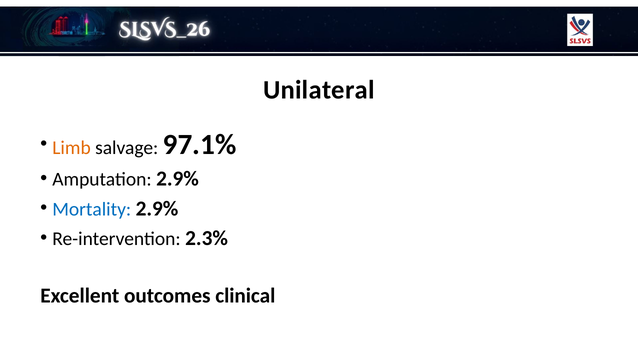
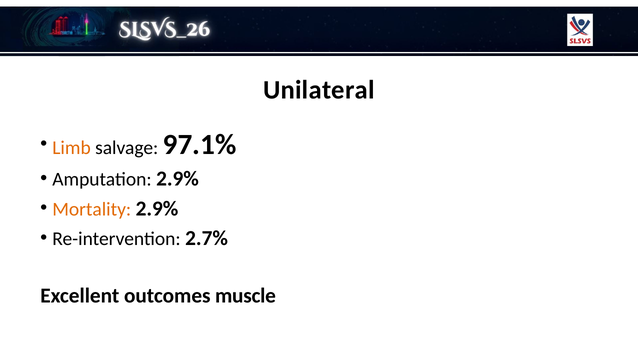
Mortality colour: blue -> orange (92, 209)
2.3%: 2.3% -> 2.7% (207, 238)
clinical: clinical -> muscle (245, 295)
